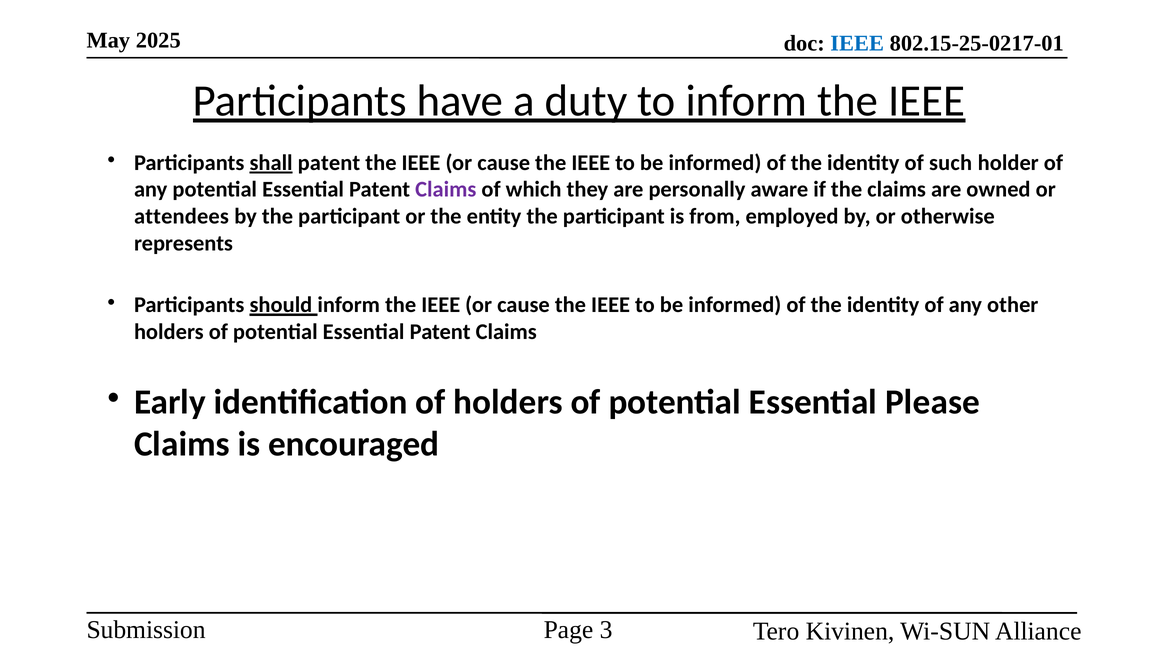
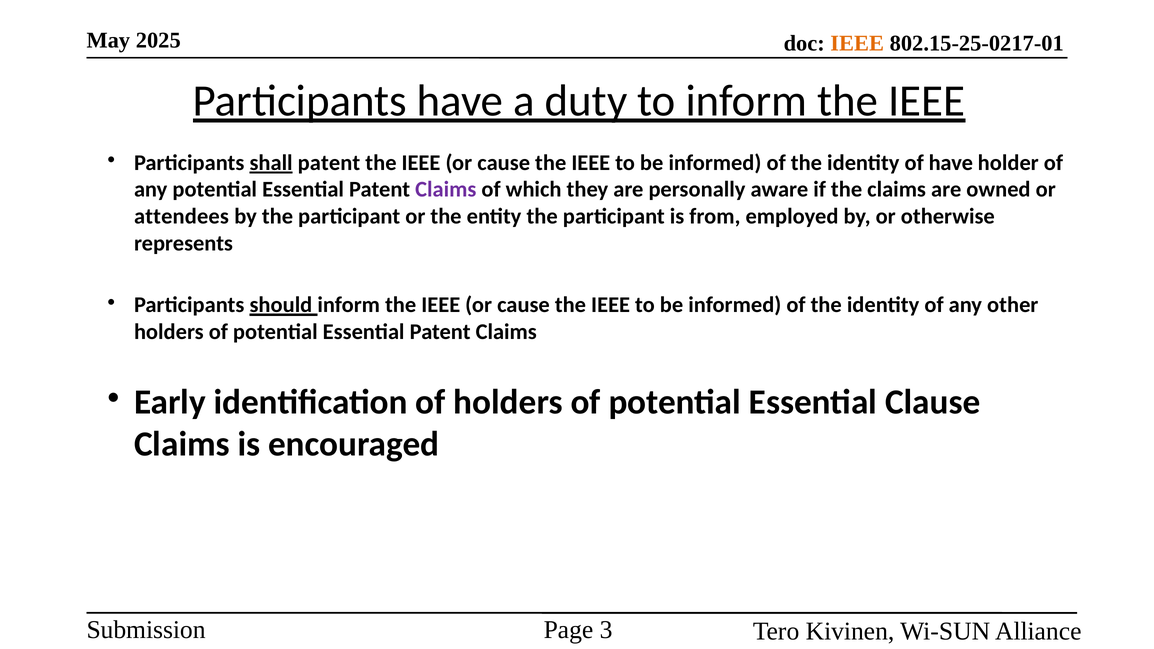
IEEE colour: blue -> orange (857, 43)
of such: such -> have (951, 163)
Please: Please -> Clause (933, 402)
